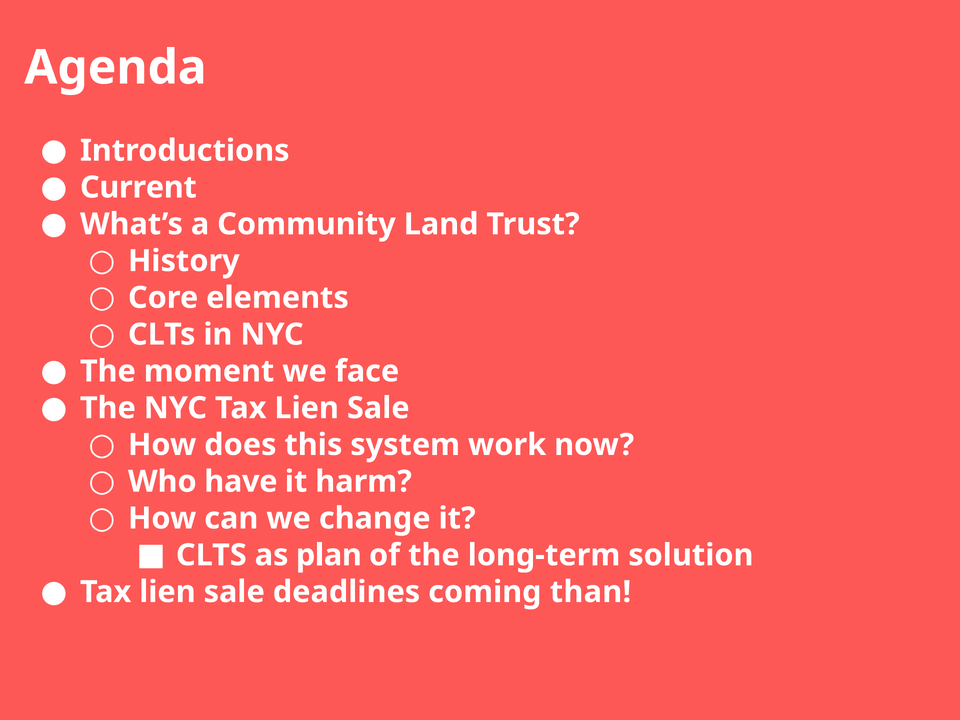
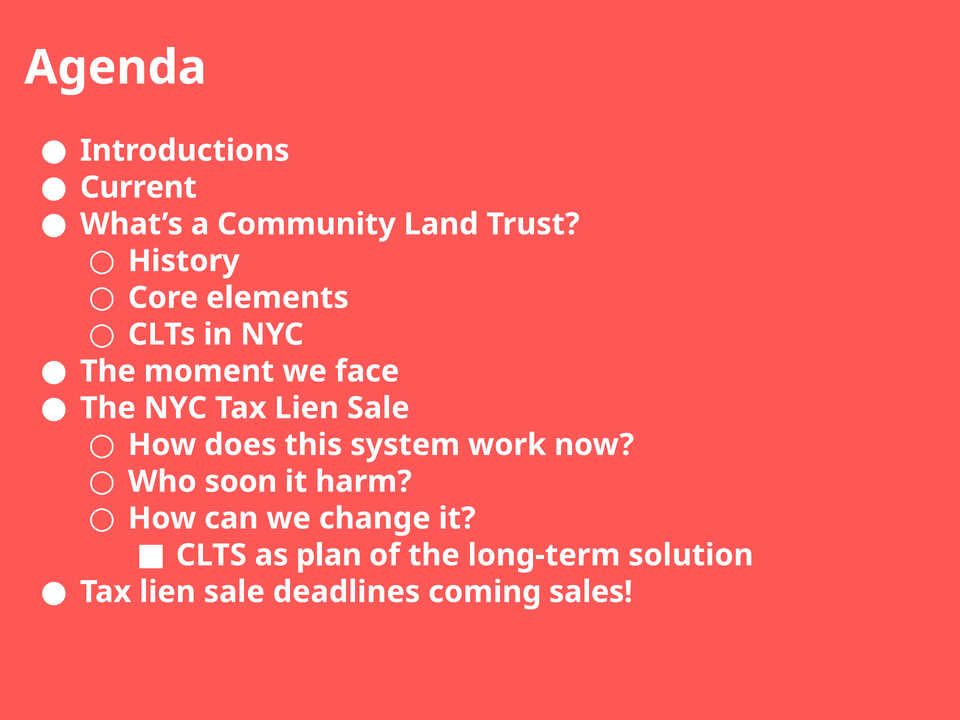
have: have -> soon (241, 482)
than: than -> sales (591, 592)
